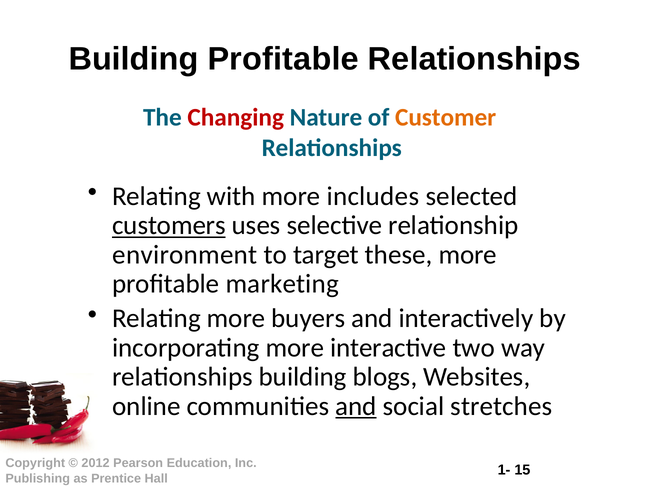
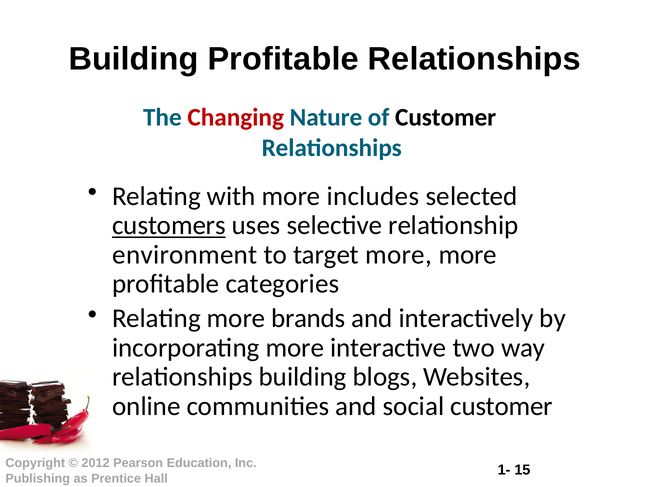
Customer colour: orange -> black (446, 118)
target these: these -> more (399, 255)
marketing: marketing -> categories (282, 284)
buyers: buyers -> brands (308, 319)
and underline: present -> none (356, 407)
social stretches: stretches -> customer (502, 407)
